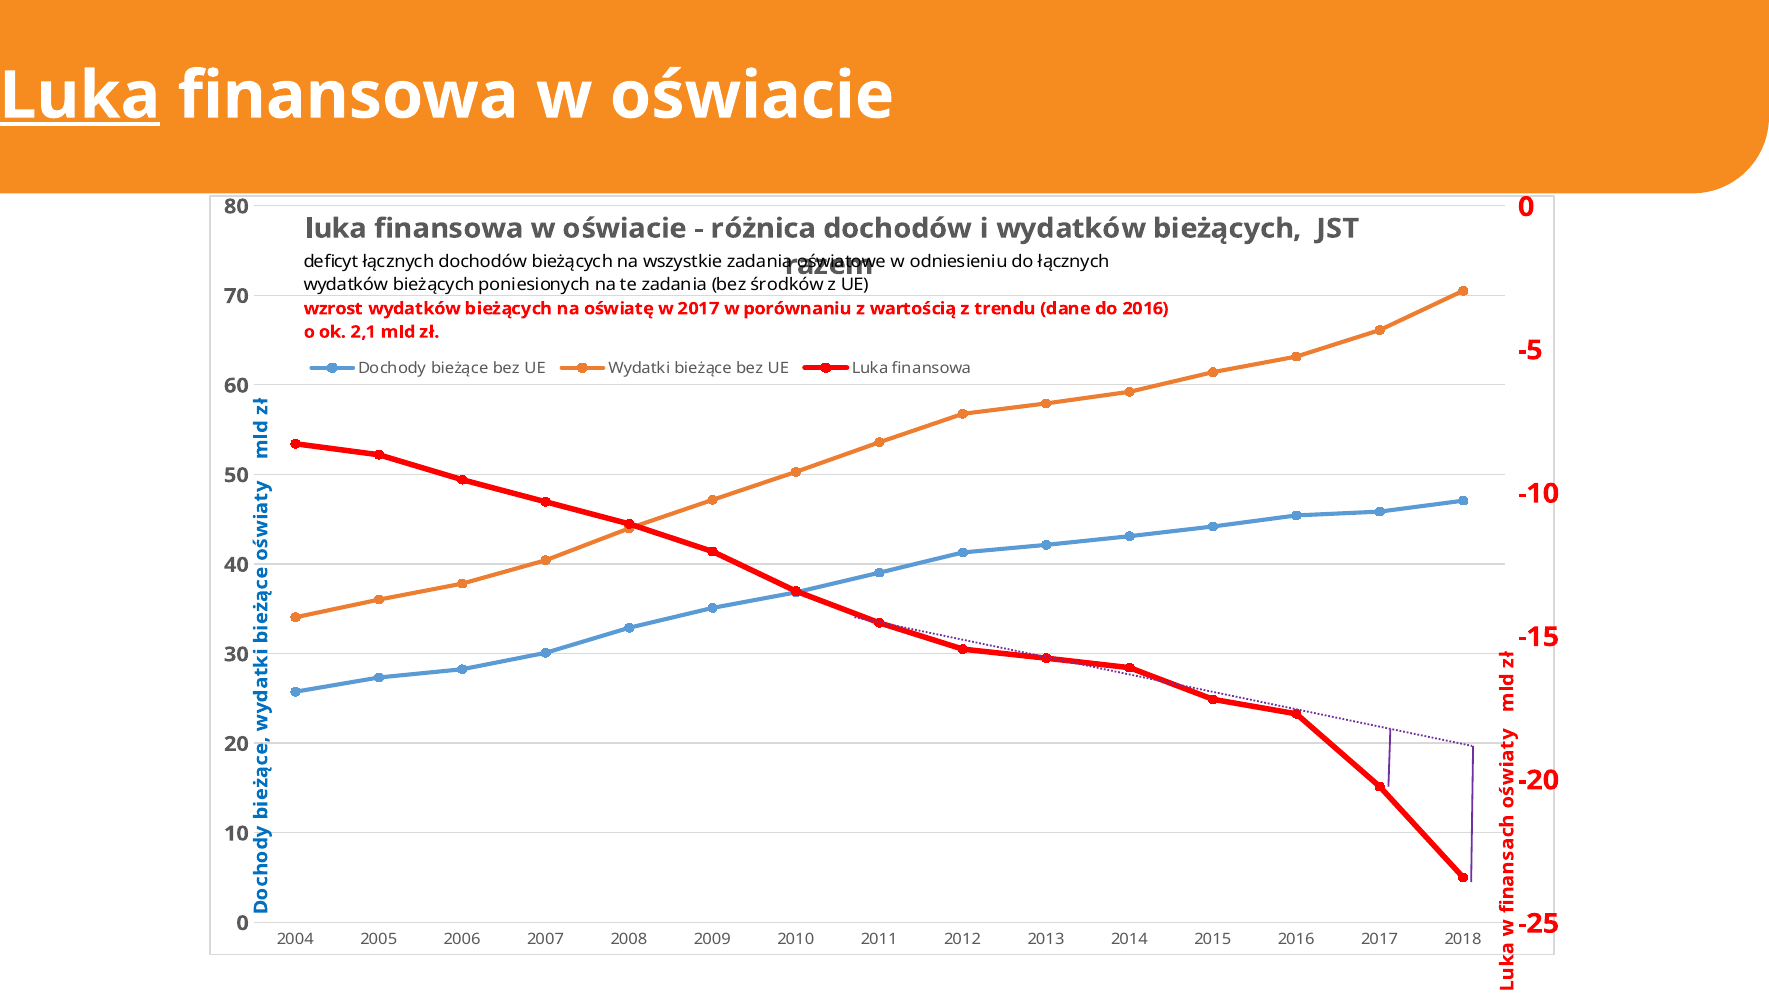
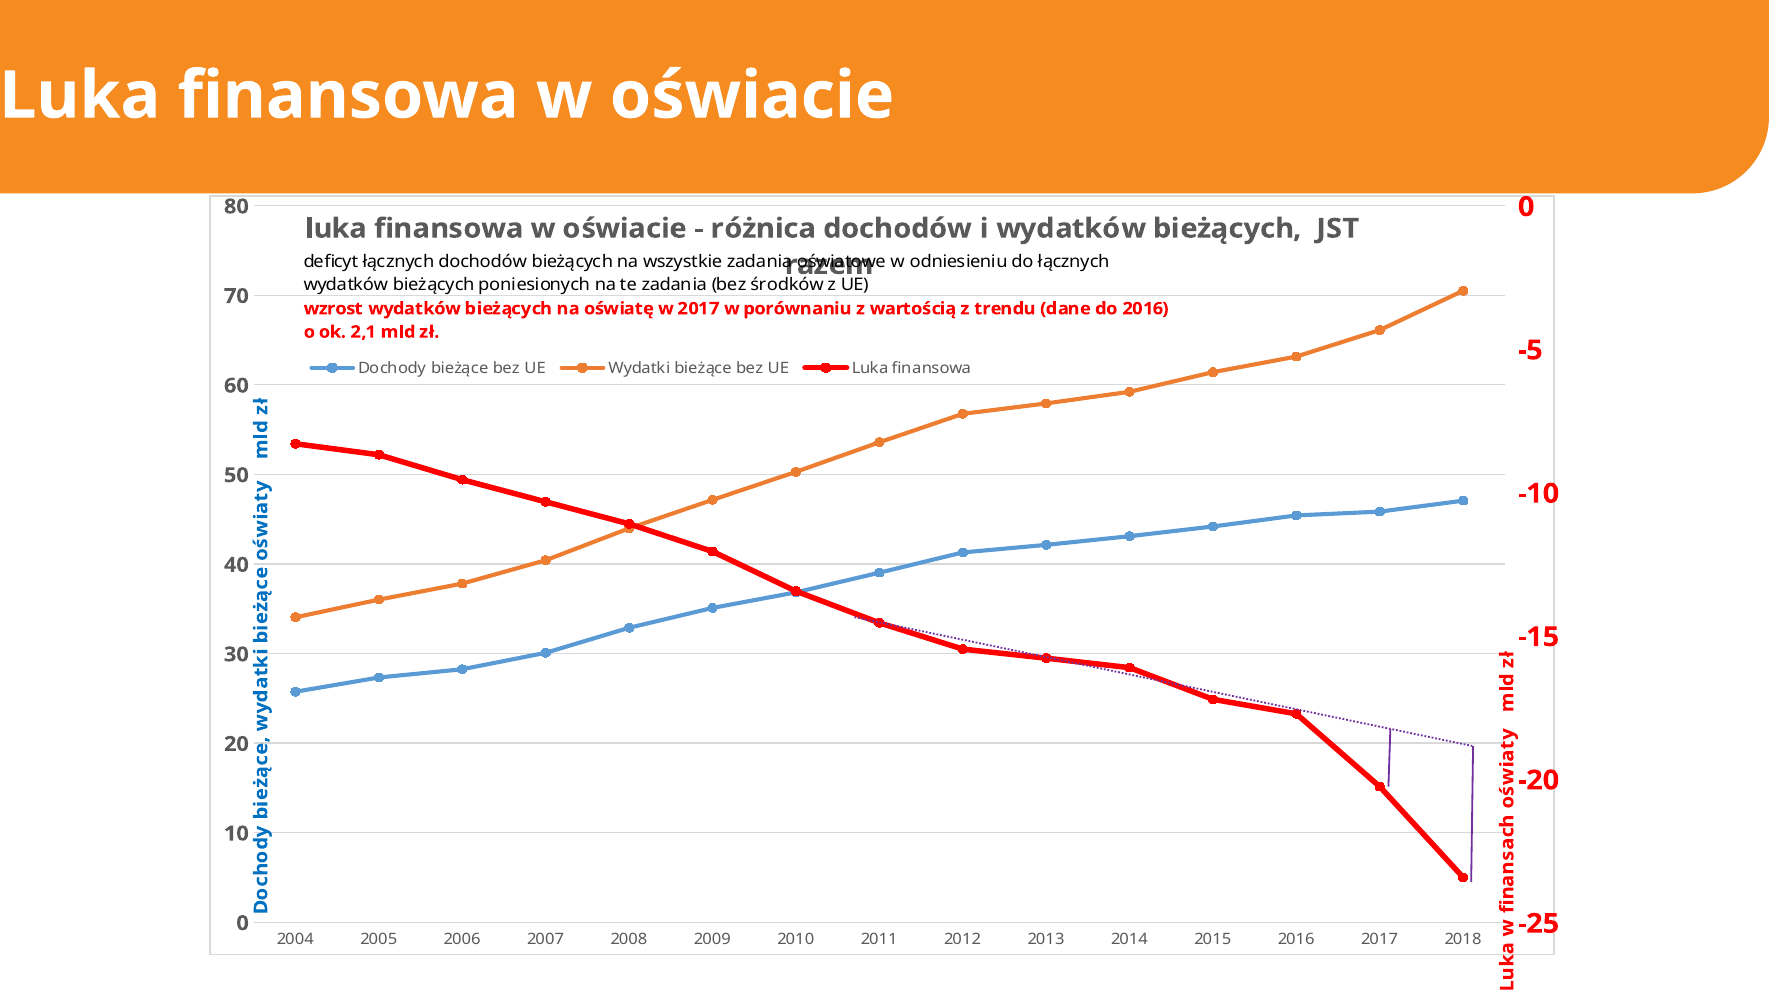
Luka underline: present -> none (80, 96)
